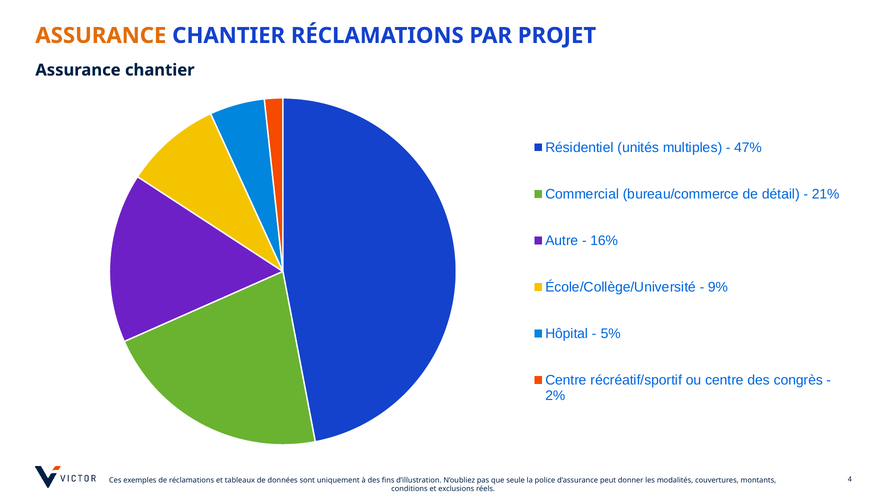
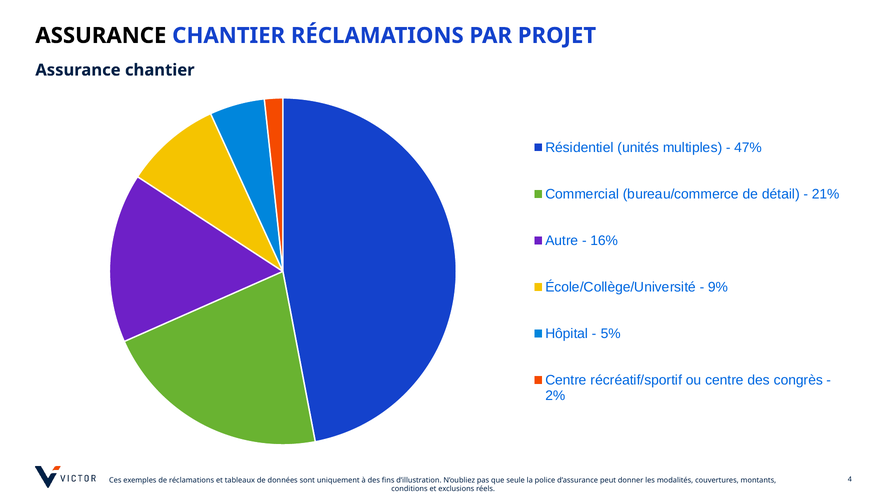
ASSURANCE colour: orange -> black (101, 36)
